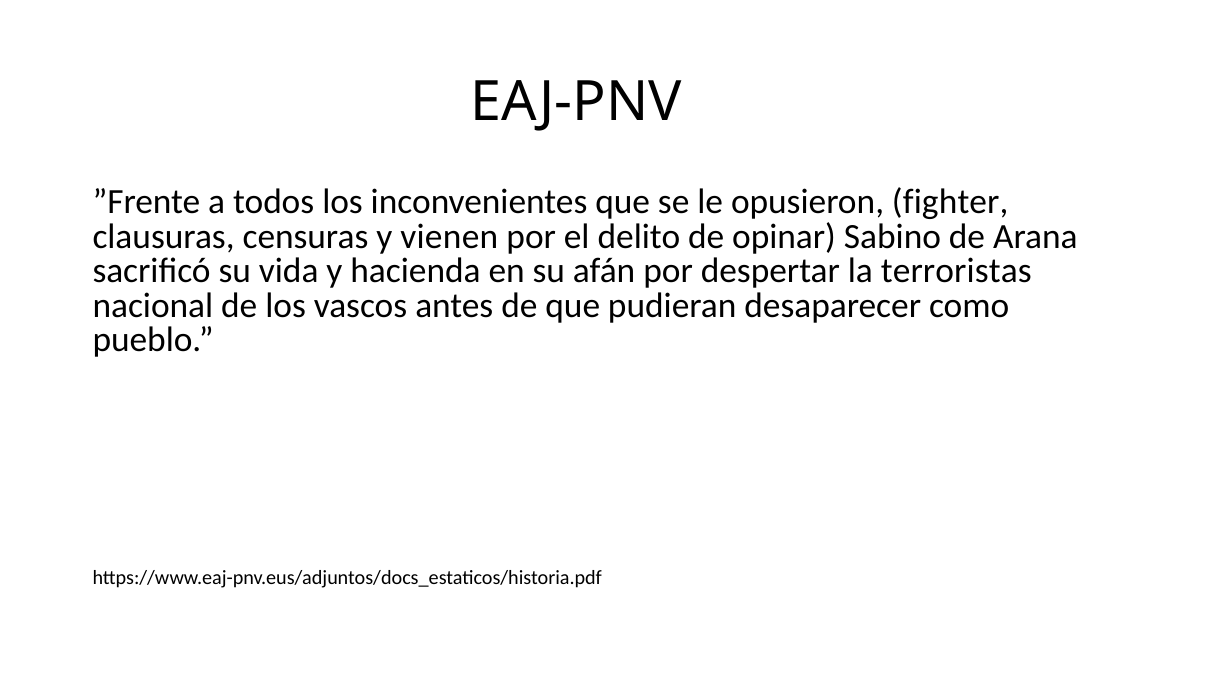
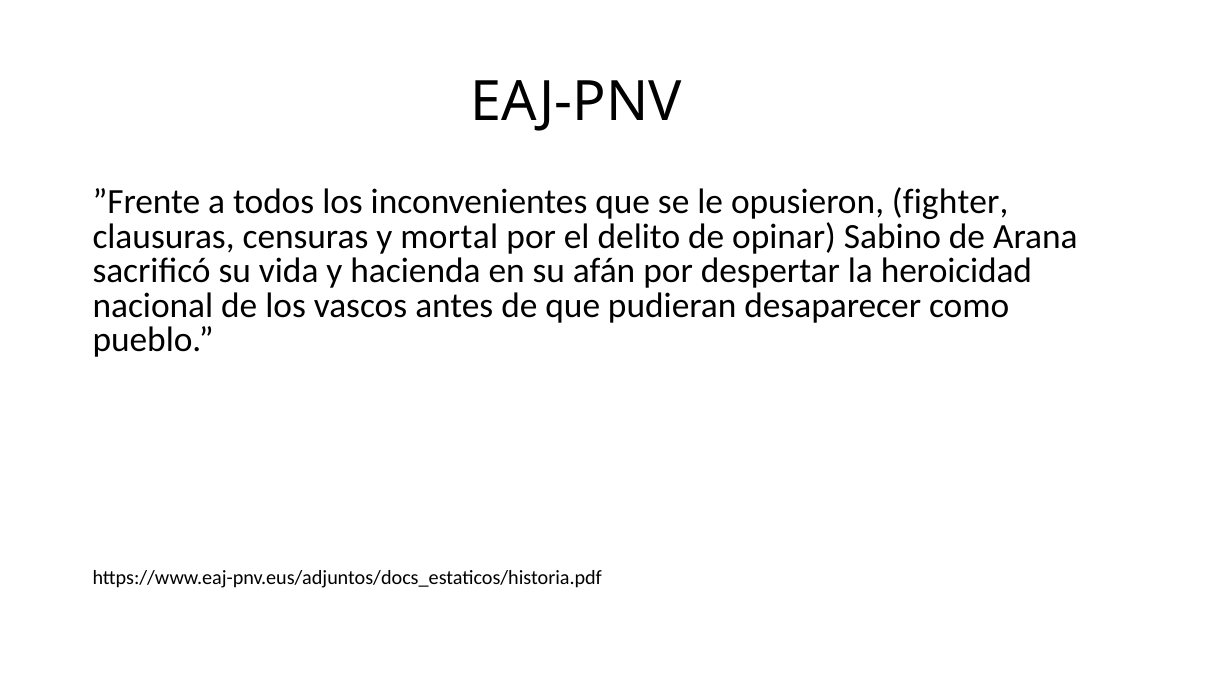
vienen: vienen -> mortal (449, 237)
terroristas: terroristas -> heroicidad (956, 271)
